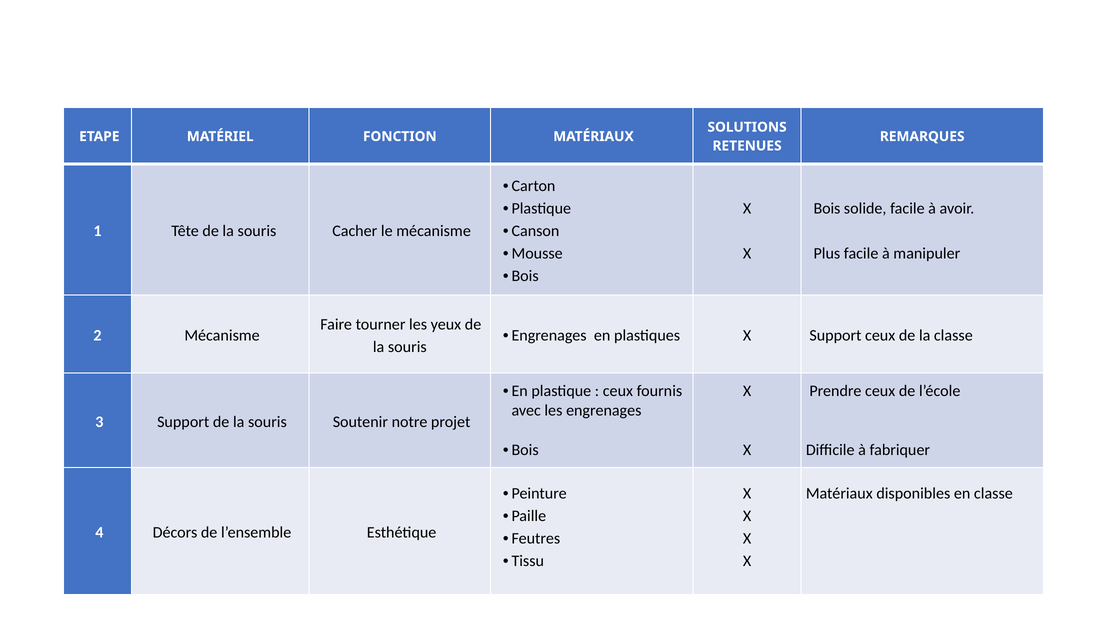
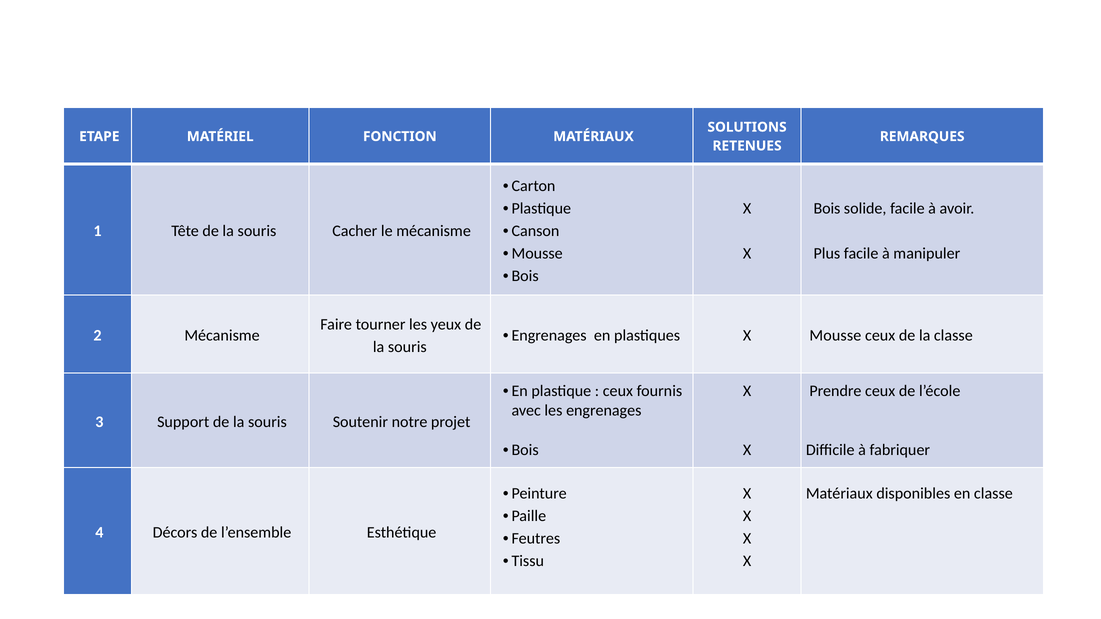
X Support: Support -> Mousse (835, 336)
